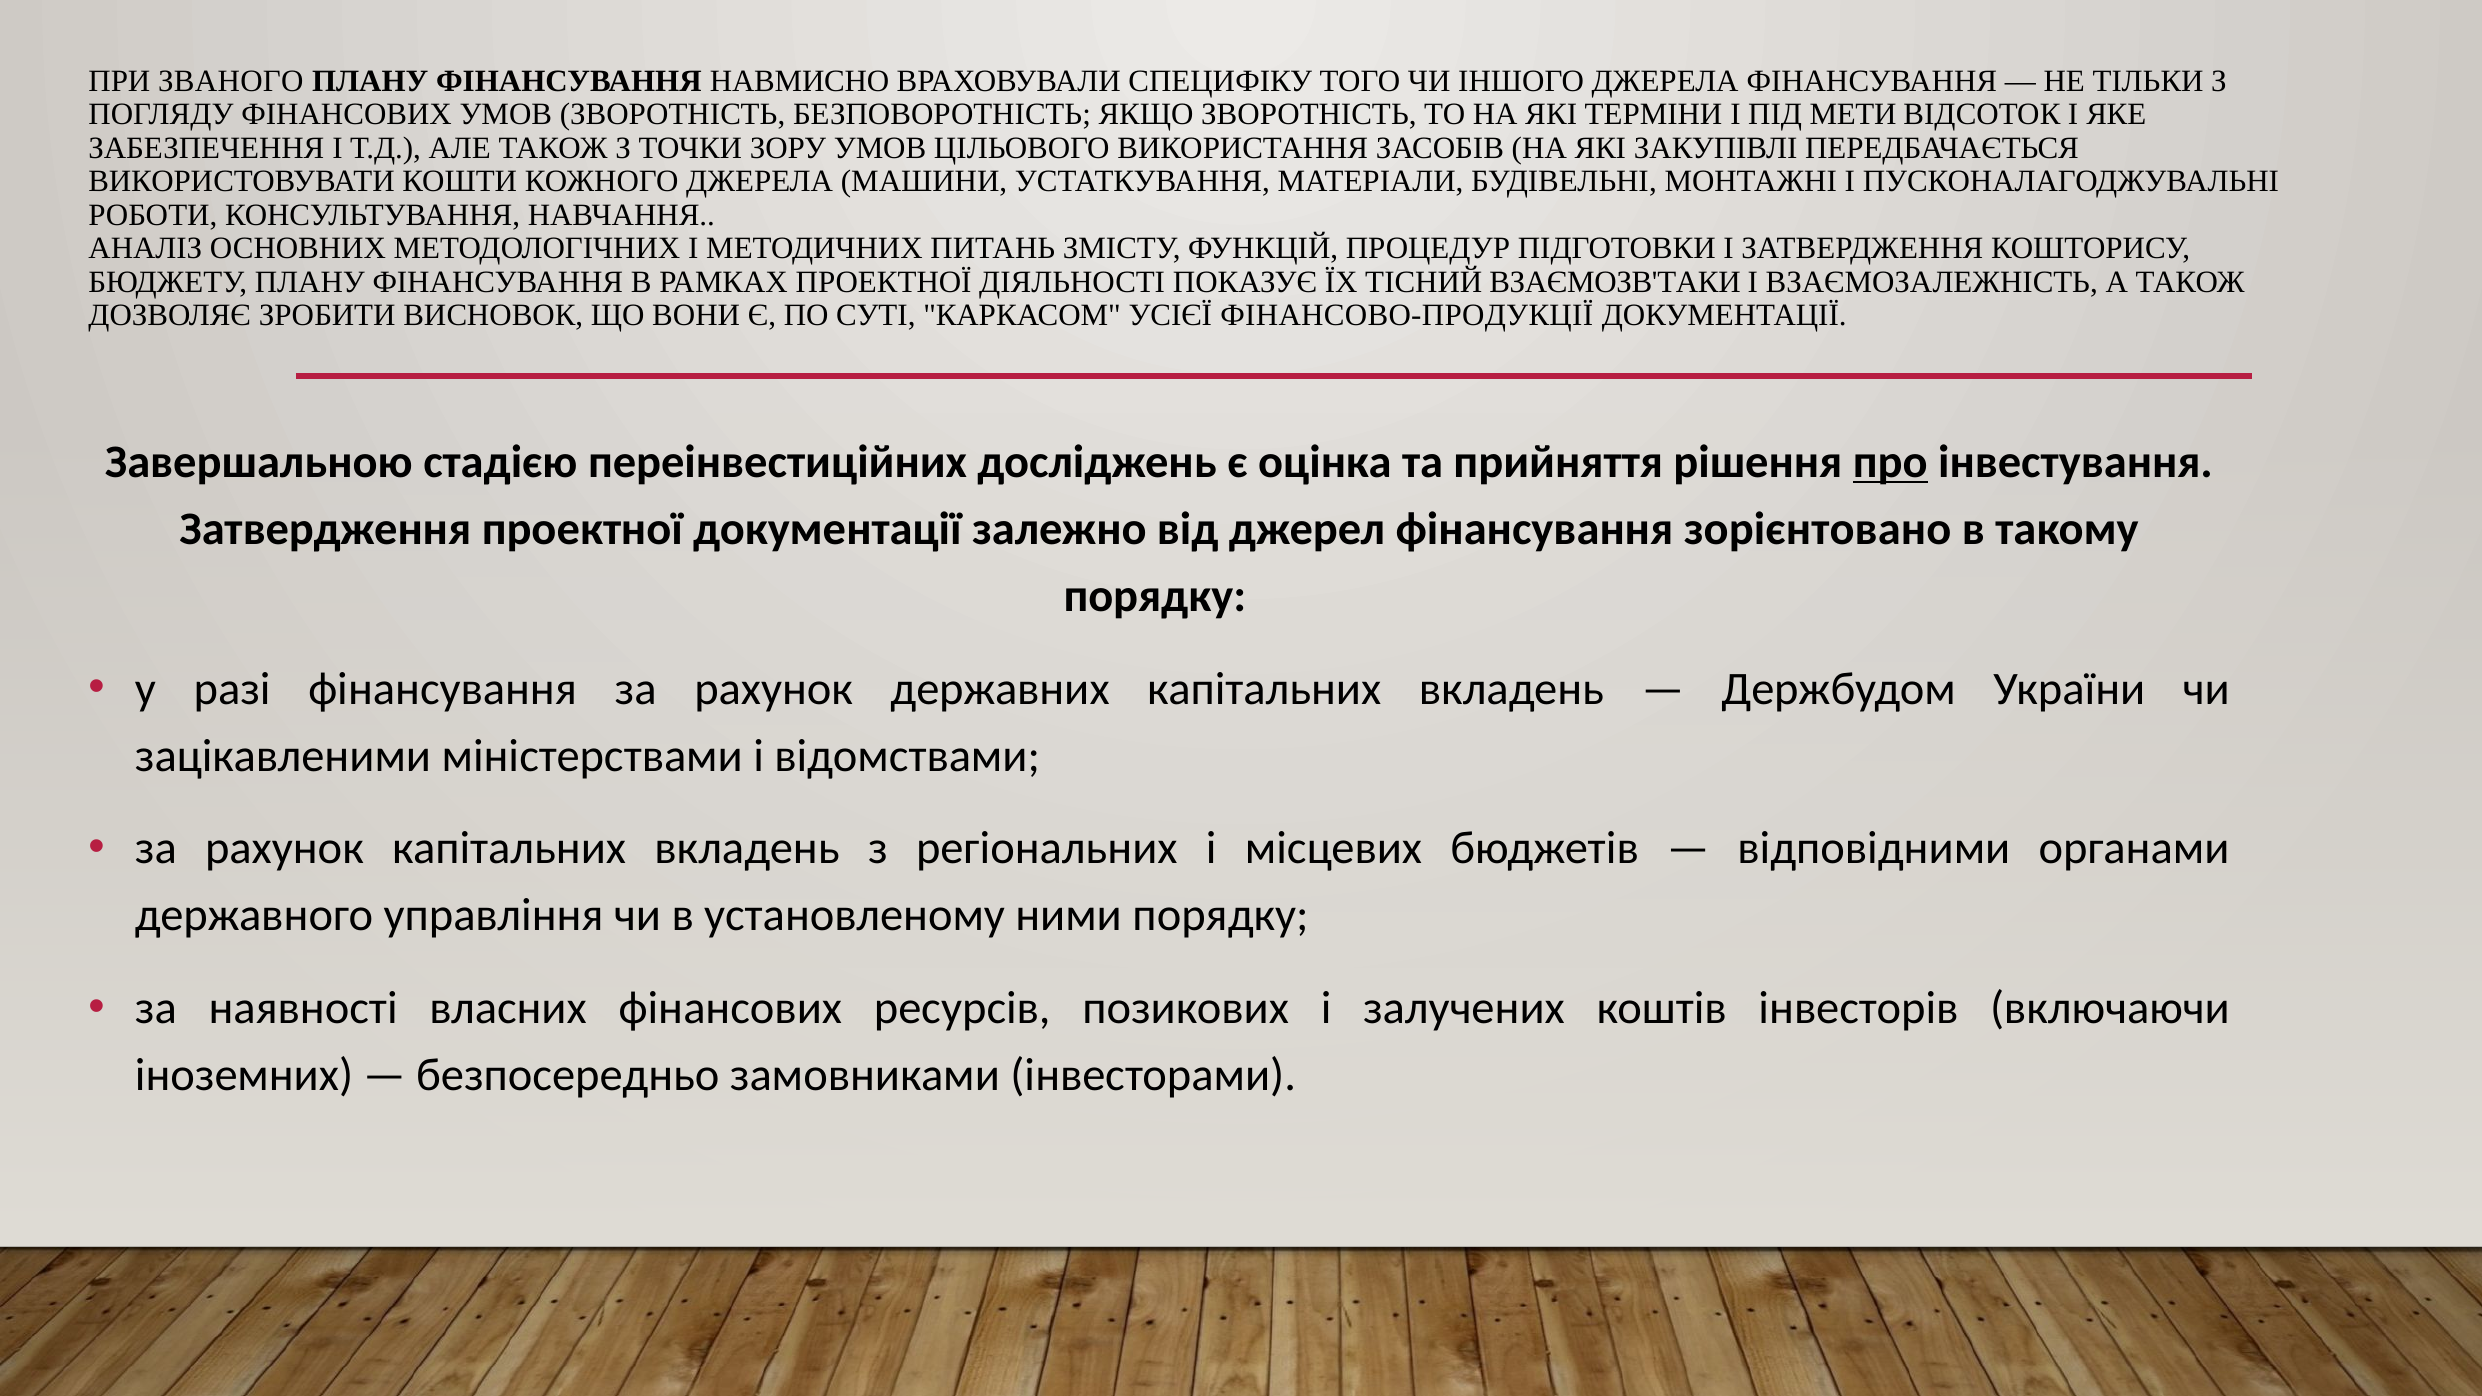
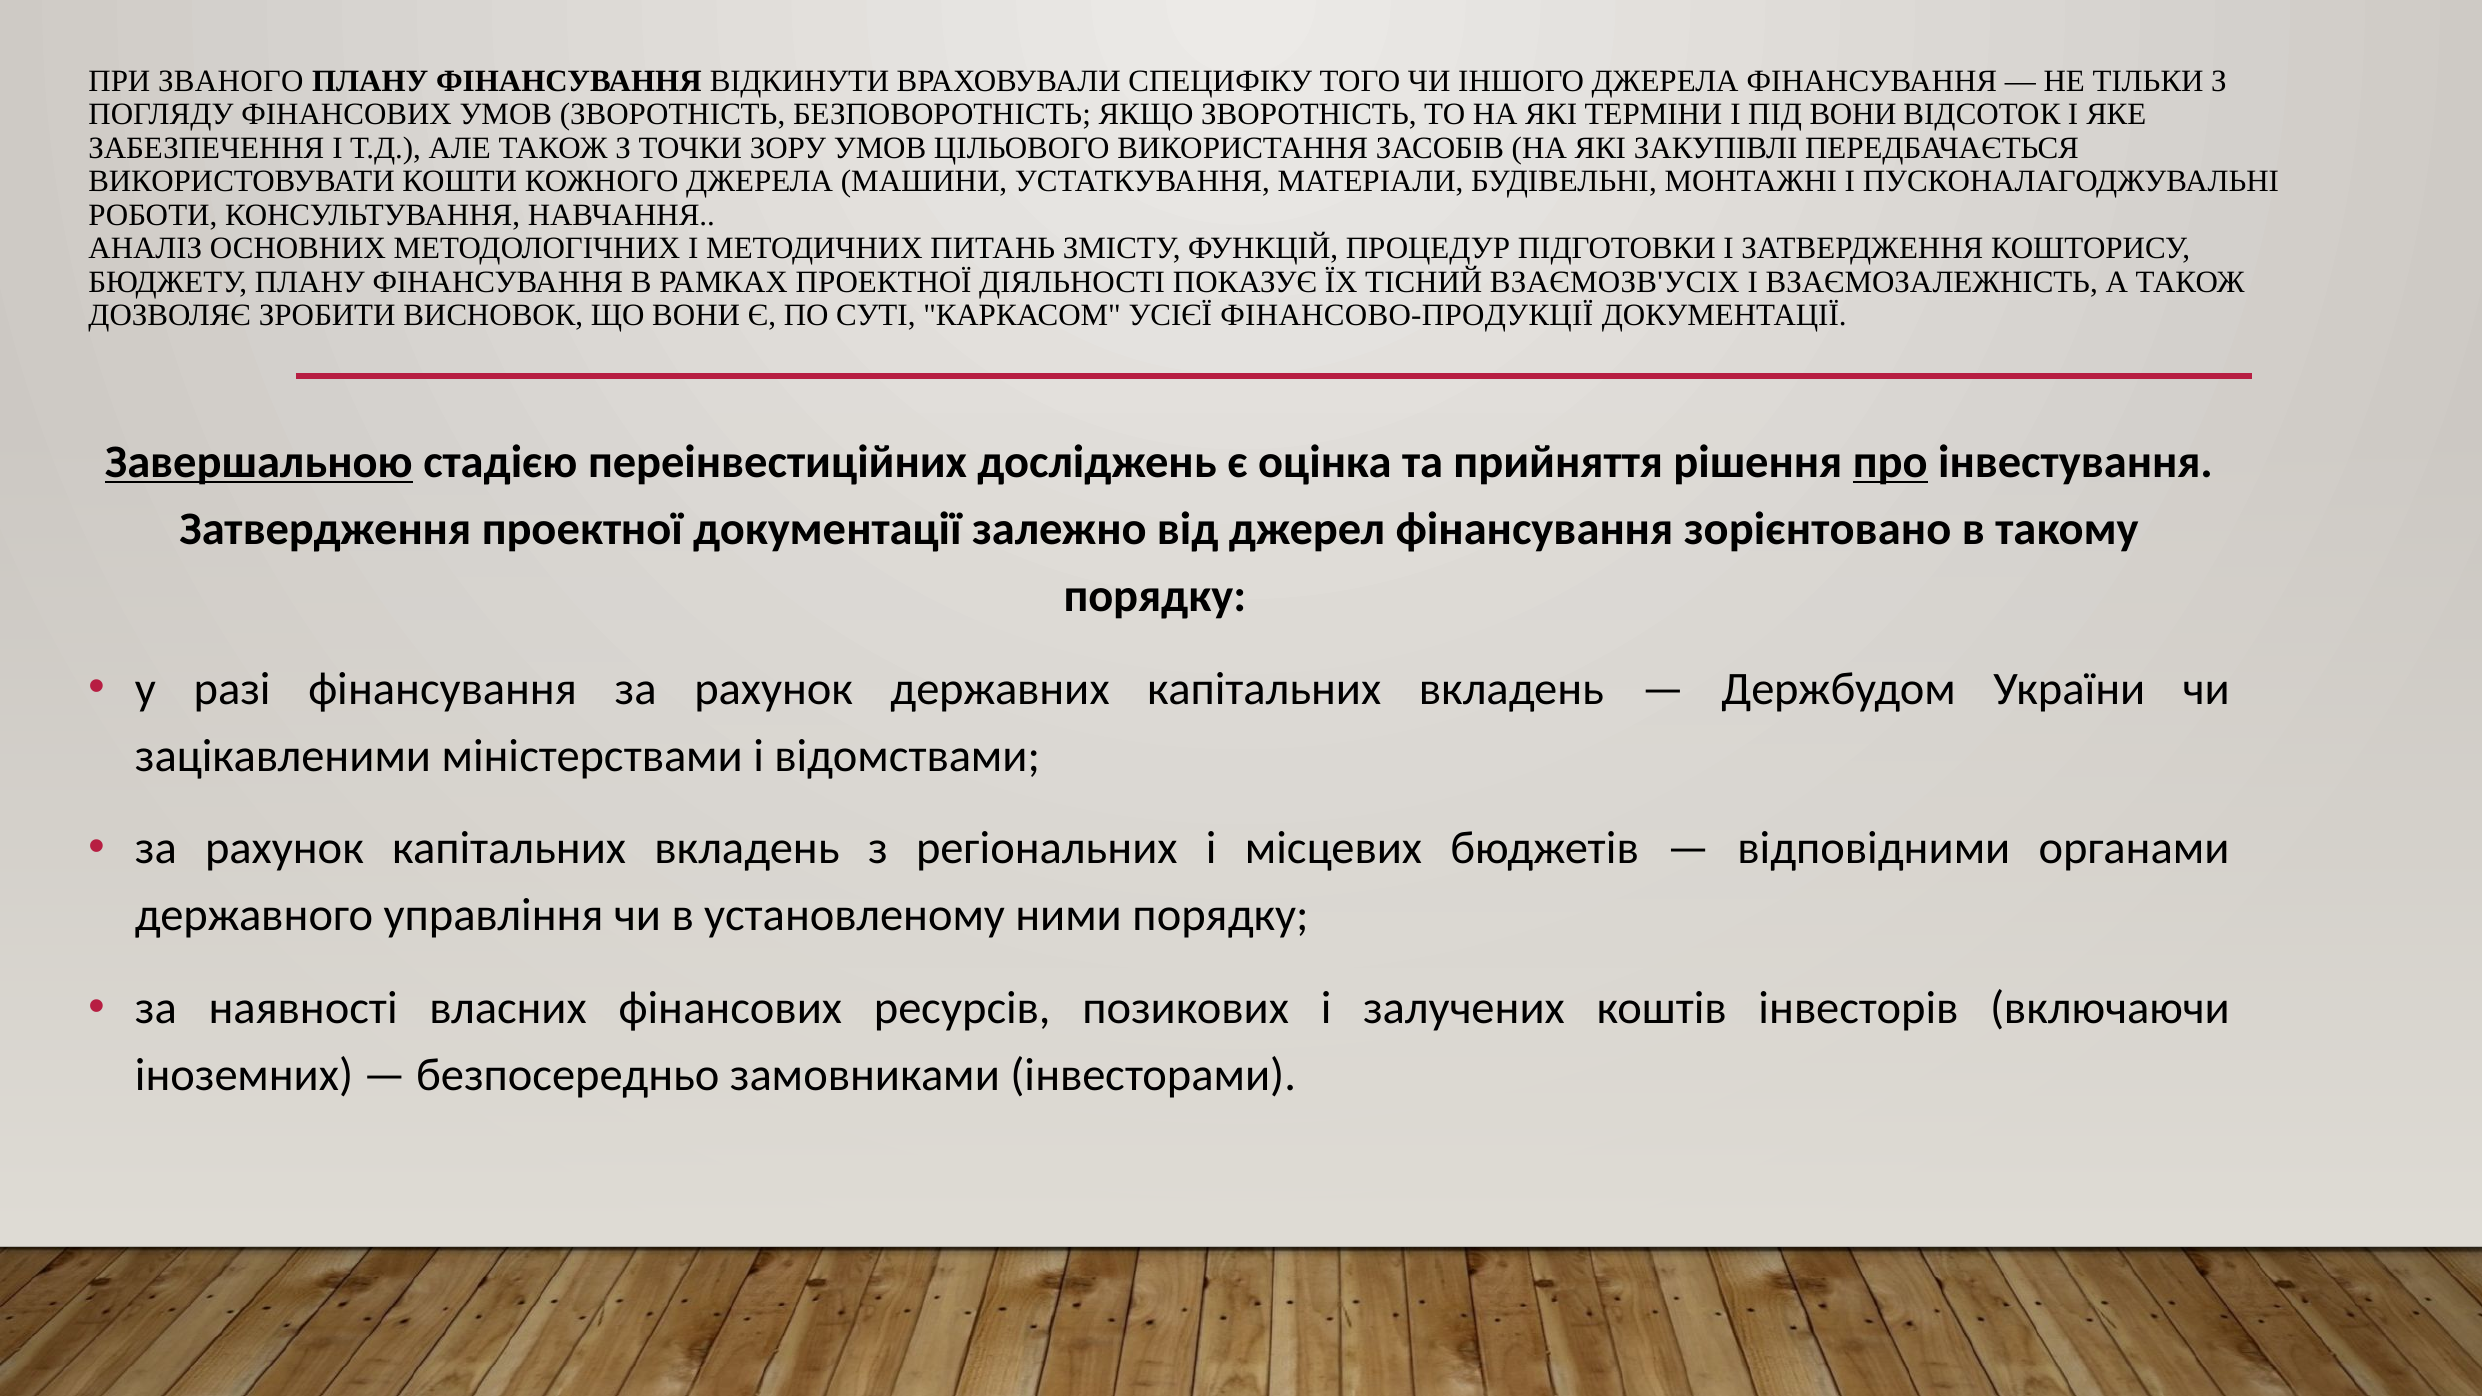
НАВМИСНО: НАВМИСНО -> ВІДКИНУТИ (800, 81)
ПІД МЕТИ: МЕТИ -> ВОНИ (1853, 115)
ВЗАЄМОЗВ'ТАКИ: ВЗАЄМОЗВ'ТАКИ -> ВЗАЄМОЗВ'УСІХ (1615, 282)
Завершальною underline: none -> present (259, 462)
